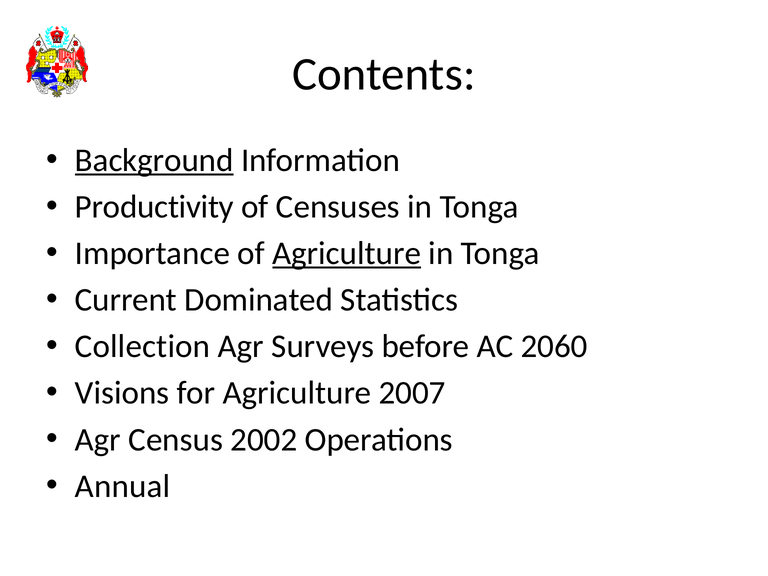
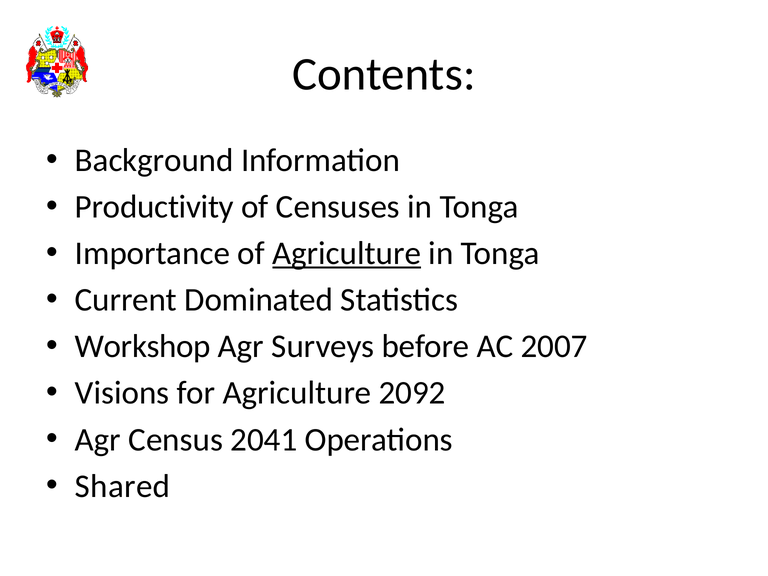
Background underline: present -> none (154, 160)
Collection: Collection -> Workshop (143, 347)
2060: 2060 -> 2007 (554, 347)
2007: 2007 -> 2092 (412, 393)
2002: 2002 -> 2041 (264, 440)
Annual: Annual -> Shared (123, 486)
